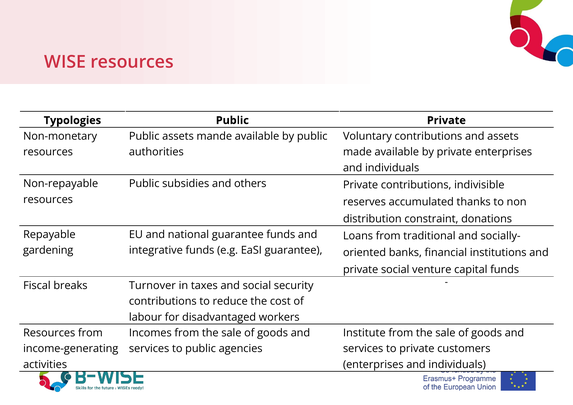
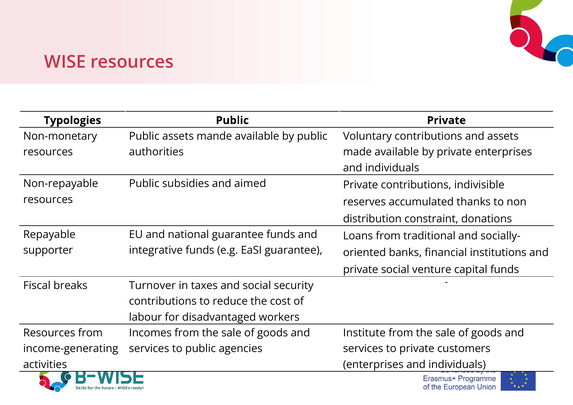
others: others -> aimed (250, 184)
gardening: gardening -> supporter (48, 250)
